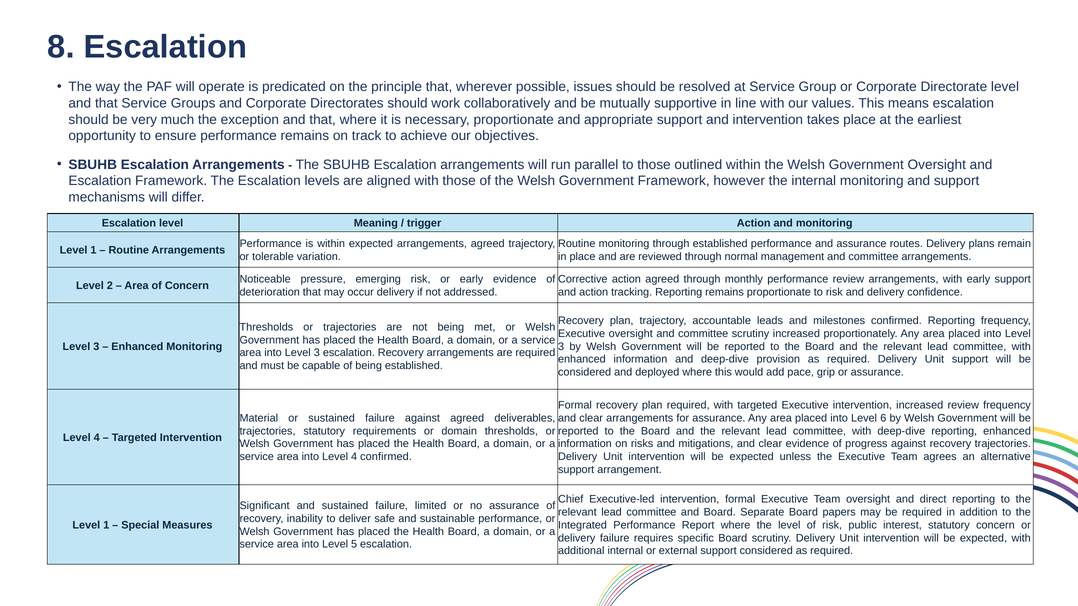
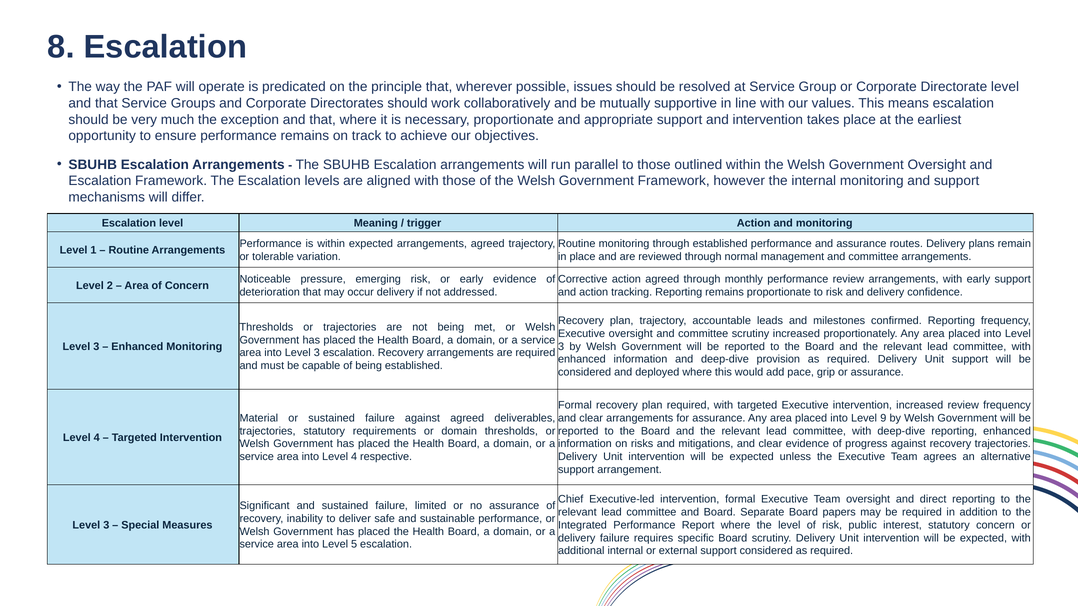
6: 6 -> 9 (883, 418)
4 confirmed: confirmed -> respective (386, 457)
1: 1 -> 3 (106, 525)
